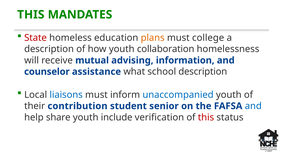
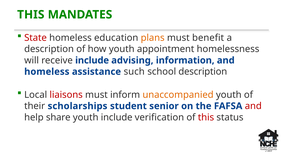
college: college -> benefit (208, 38)
collaboration: collaboration -> appointment (166, 49)
receive mutual: mutual -> include (92, 60)
counselor: counselor -> homeless (47, 72)
what: what -> such (134, 72)
liaisons colour: blue -> red (66, 95)
unaccompanied colour: blue -> orange (178, 95)
contribution: contribution -> scholarships (77, 106)
and colour: blue -> red (253, 106)
